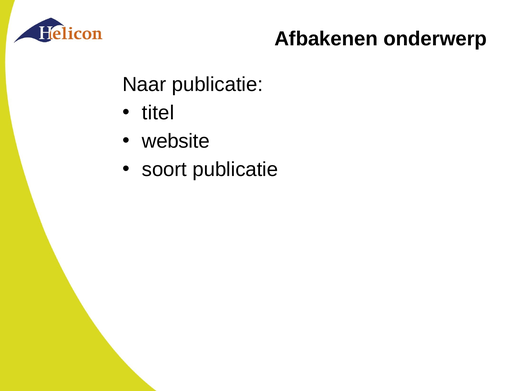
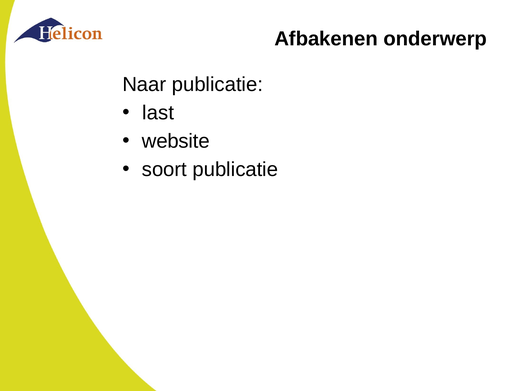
titel: titel -> last (158, 113)
